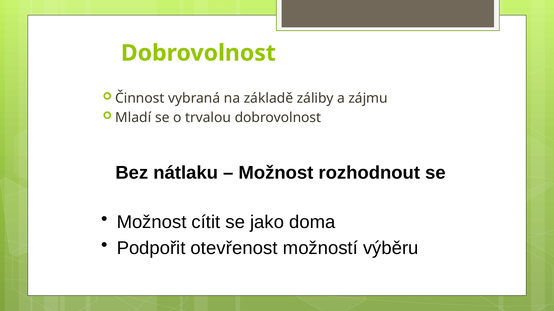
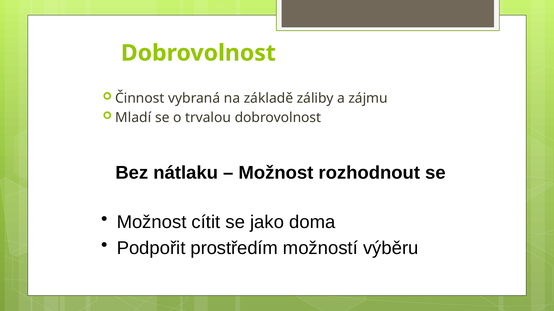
otevřenost: otevřenost -> prostředím (234, 248)
